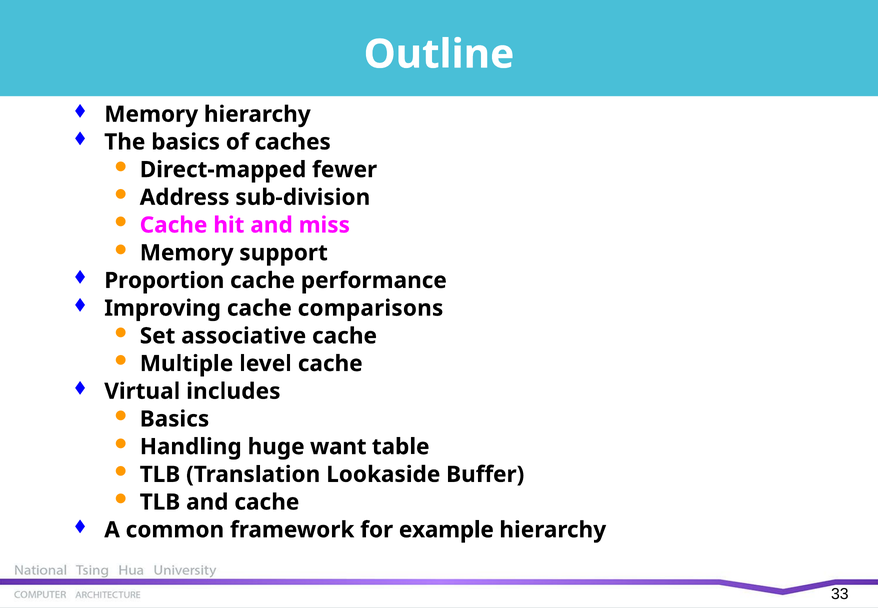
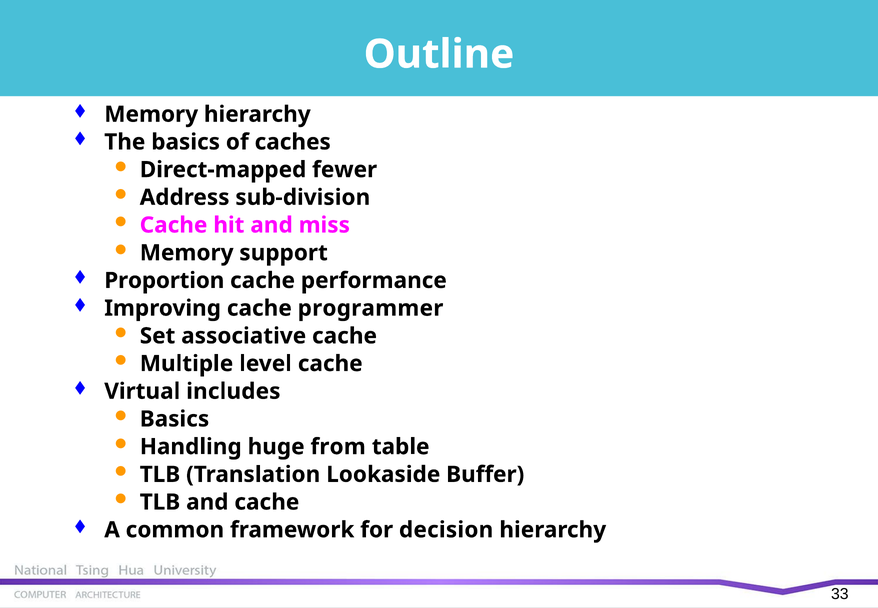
comparisons: comparisons -> programmer (370, 308)
want: want -> from (338, 447)
example: example -> decision (446, 530)
